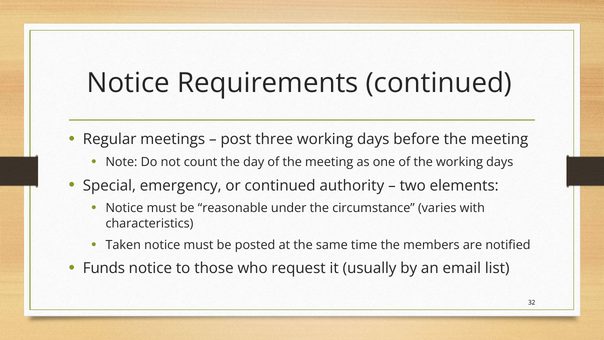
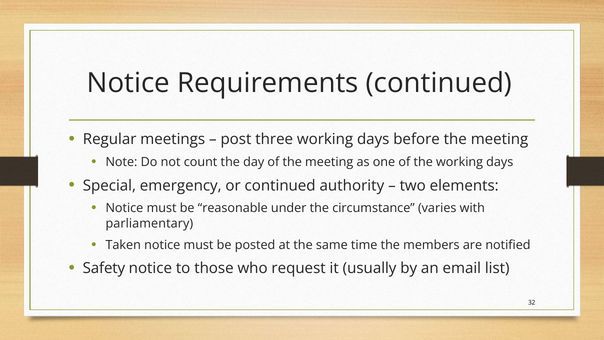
characteristics: characteristics -> parliamentary (149, 223)
Funds: Funds -> Safety (104, 268)
